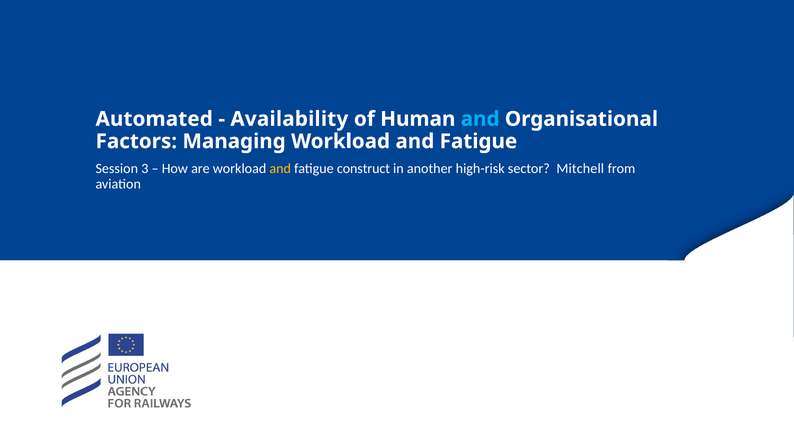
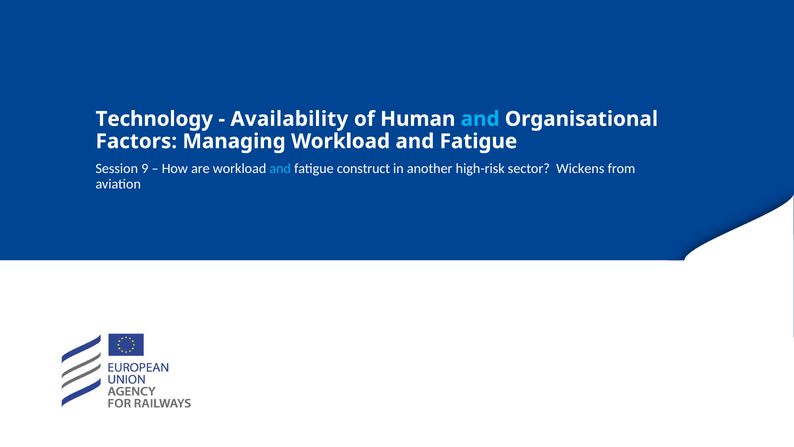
Automated: Automated -> Technology (154, 119)
3: 3 -> 9 (145, 169)
and colour: yellow -> light blue (280, 169)
Mitchell: Mitchell -> Wickens (580, 169)
